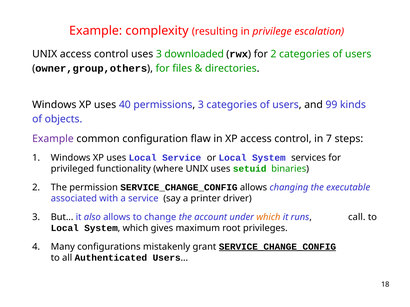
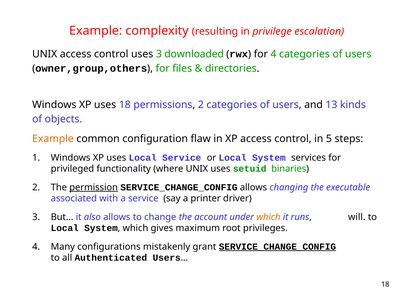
for 2: 2 -> 4 (274, 54)
uses 40: 40 -> 18 (125, 105)
permissions 3: 3 -> 2 (201, 105)
99: 99 -> 13 (331, 105)
Example colour: purple -> orange (53, 139)
7: 7 -> 5 (329, 139)
permission underline: none -> present (94, 188)
call: call -> will (357, 217)
